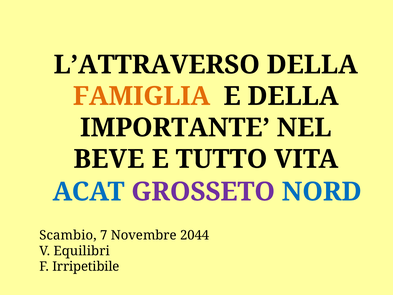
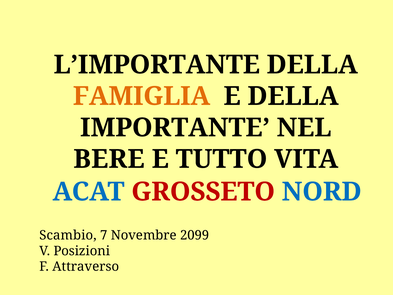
L’ATTRAVERSO: L’ATTRAVERSO -> L’IMPORTANTE (157, 65)
BEVE: BEVE -> BERE (109, 159)
GROSSETO colour: purple -> red (203, 192)
2044: 2044 -> 2099 (195, 235)
Equilibri: Equilibri -> Posizioni (82, 251)
Irripetibile: Irripetibile -> Attraverso (86, 266)
